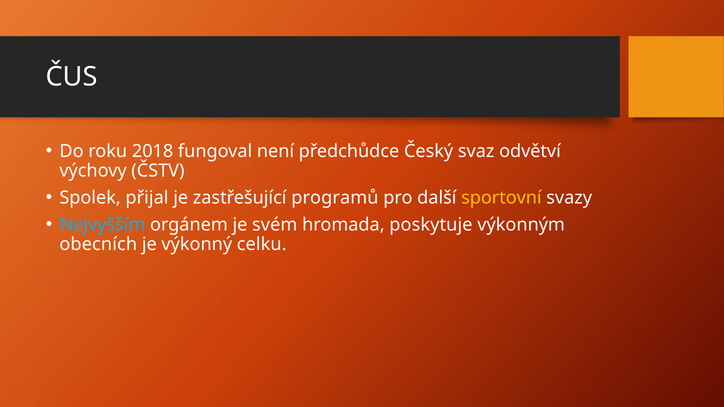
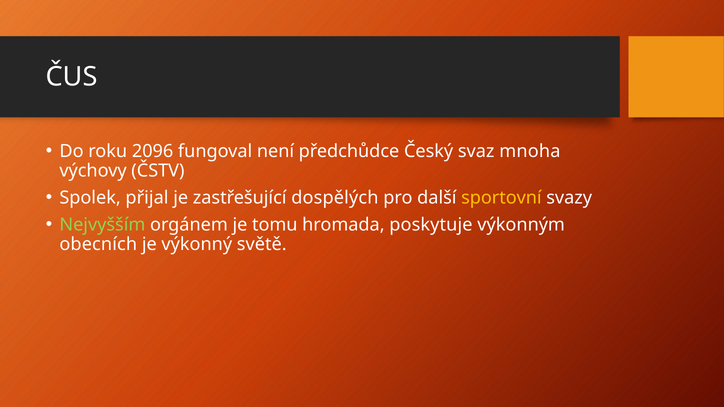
2018: 2018 -> 2096 (153, 151)
odvětví: odvětví -> mnoha (530, 151)
programů: programů -> dospělých (335, 198)
Nejvyšším colour: light blue -> light green (102, 225)
svém: svém -> tomu (275, 225)
celku: celku -> světě (262, 244)
